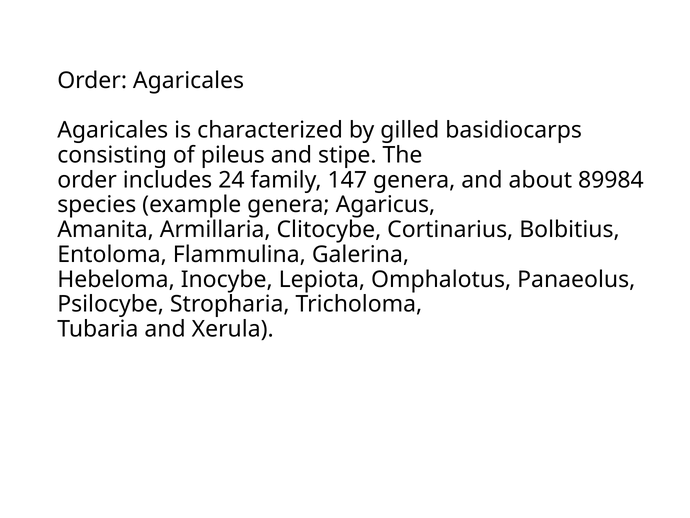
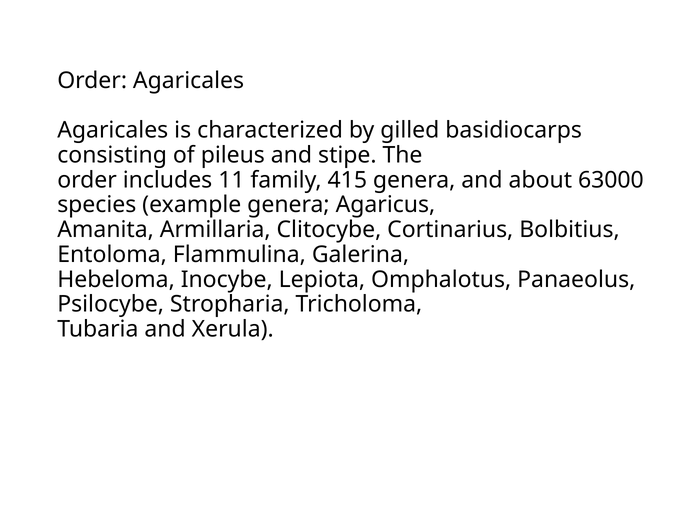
24: 24 -> 11 (231, 180)
147: 147 -> 415 (347, 180)
89984: 89984 -> 63000 (611, 180)
